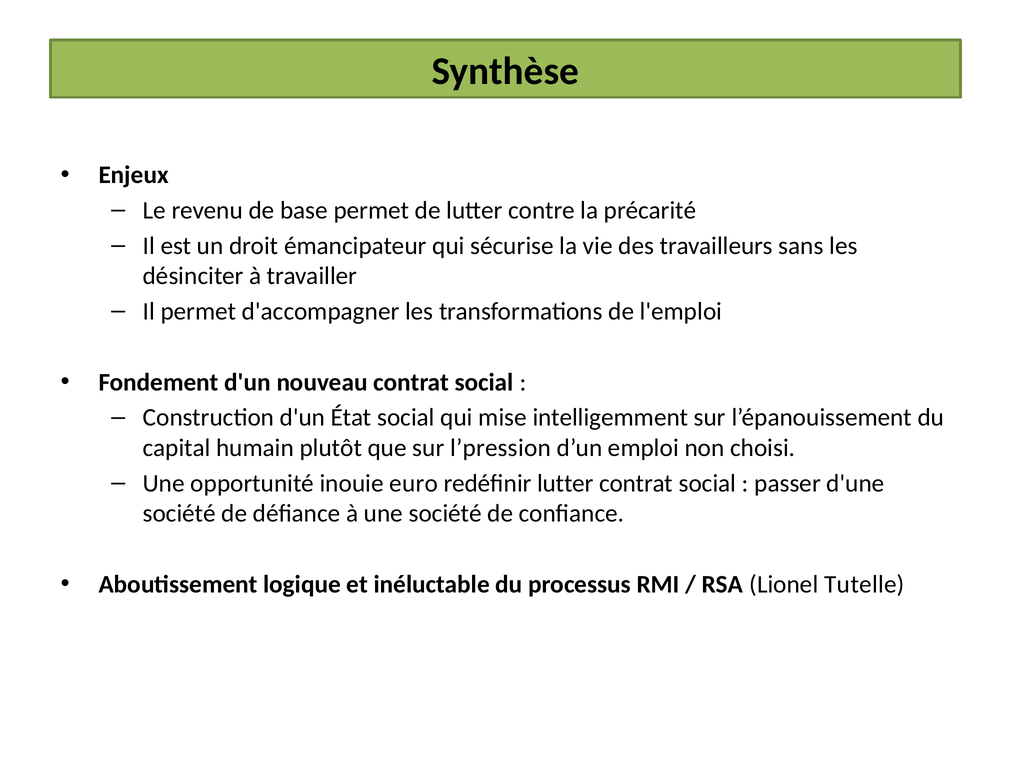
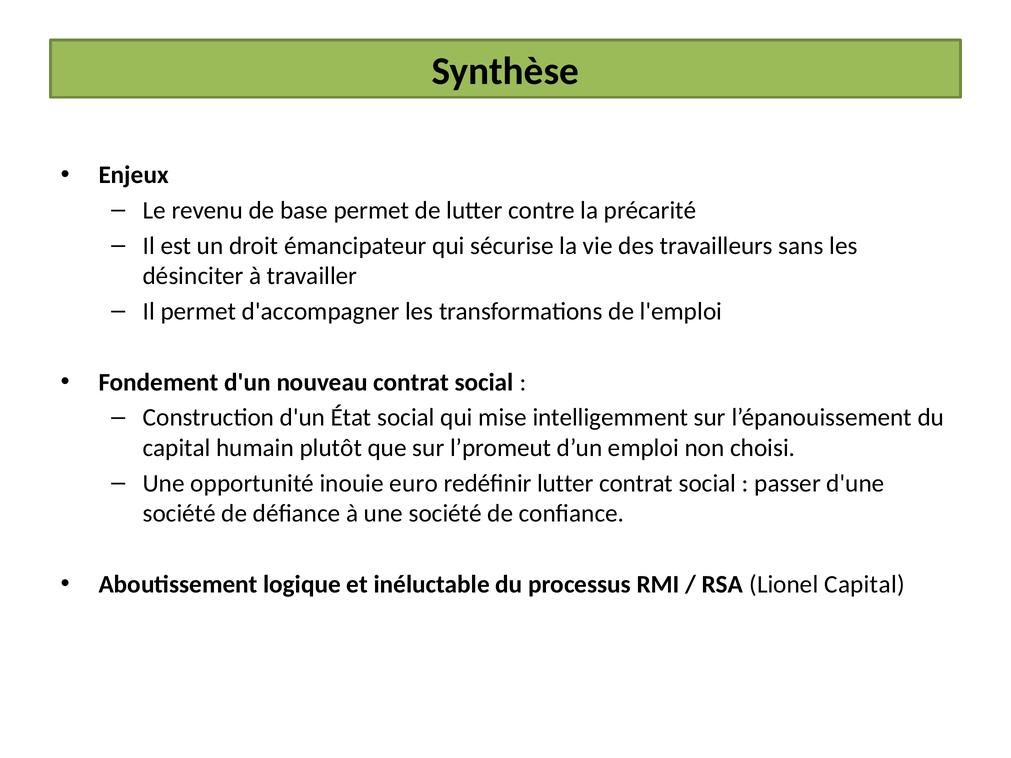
l’pression: l’pression -> l’promeut (501, 448)
Lionel Tutelle: Tutelle -> Capital (865, 585)
